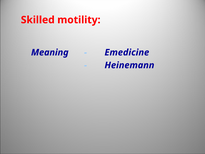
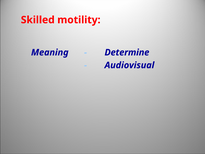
Emedicine: Emedicine -> Determine (127, 52)
Heinemann: Heinemann -> Audiovisual (129, 65)
